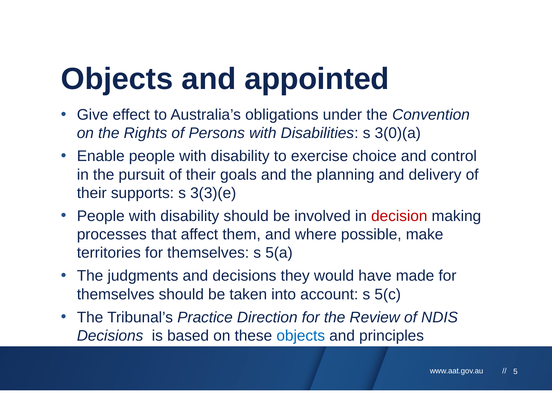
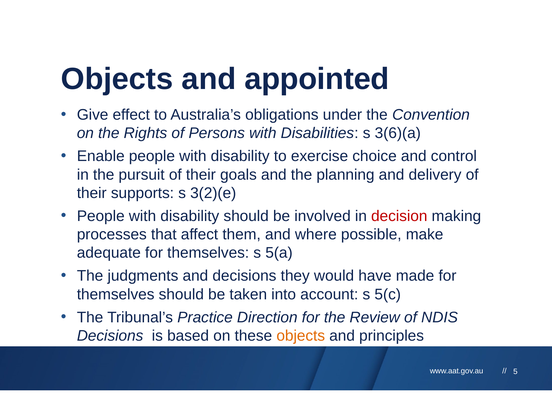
3(0)(a: 3(0)(a -> 3(6)(a (398, 133)
3(3)(e: 3(3)(e -> 3(2)(e (213, 193)
territories: territories -> adequate (109, 253)
objects colour: blue -> orange (301, 336)
